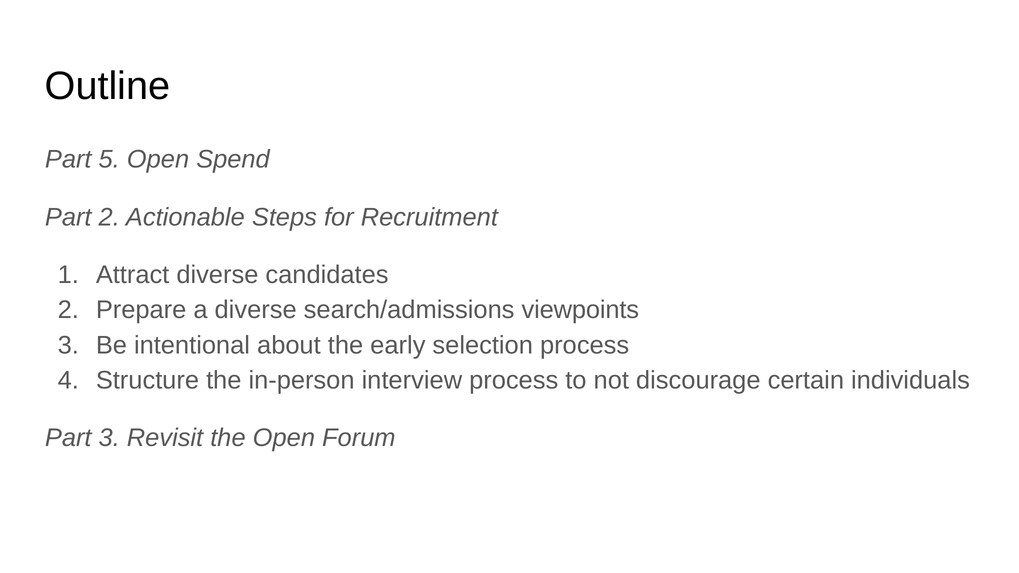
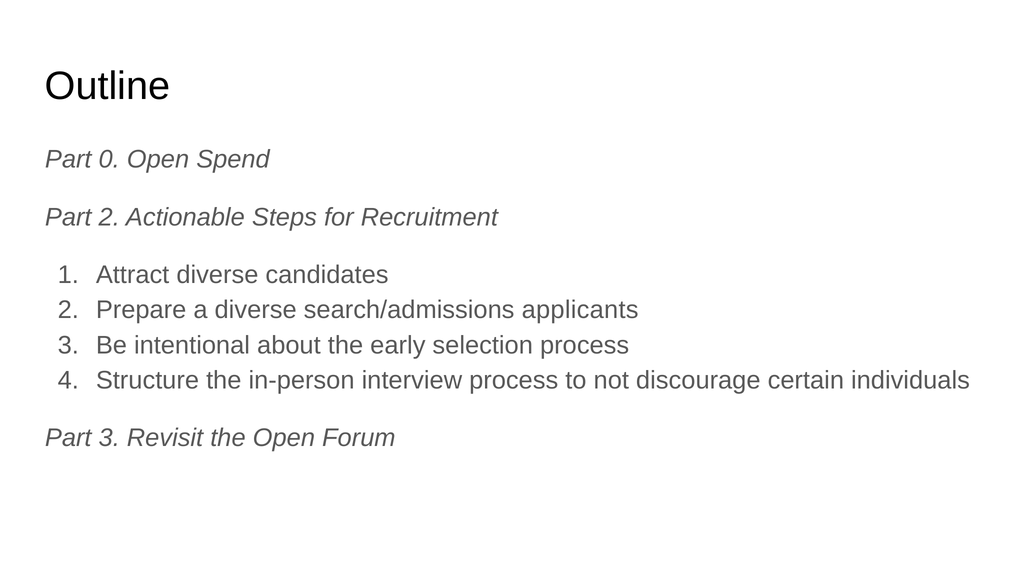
5: 5 -> 0 (109, 159)
viewpoints: viewpoints -> applicants (580, 310)
